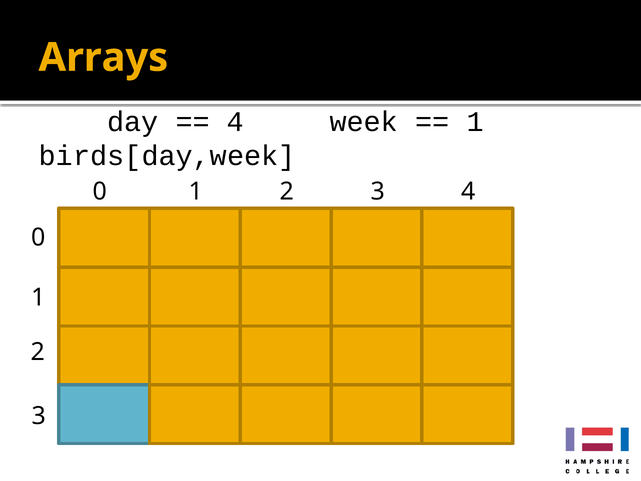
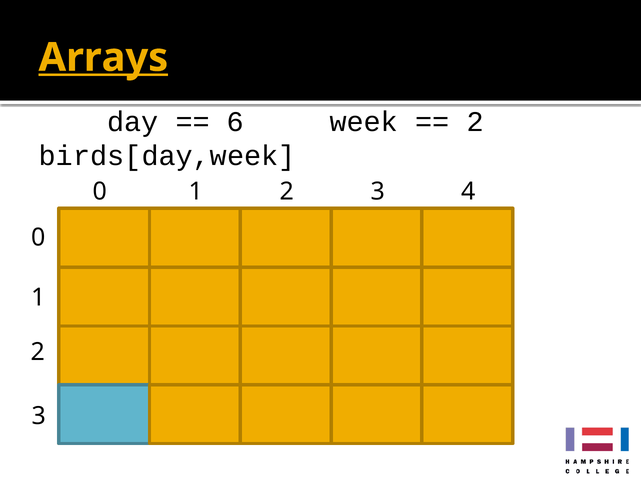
Arrays underline: none -> present (103, 58)
4: 4 -> 6 (236, 122)
1: 1 -> 2 (475, 122)
